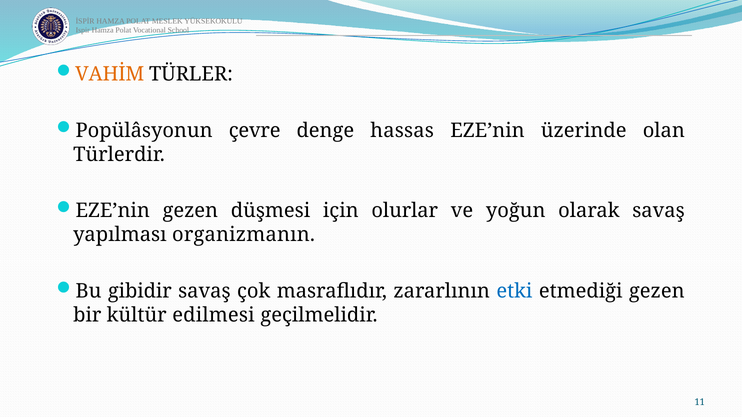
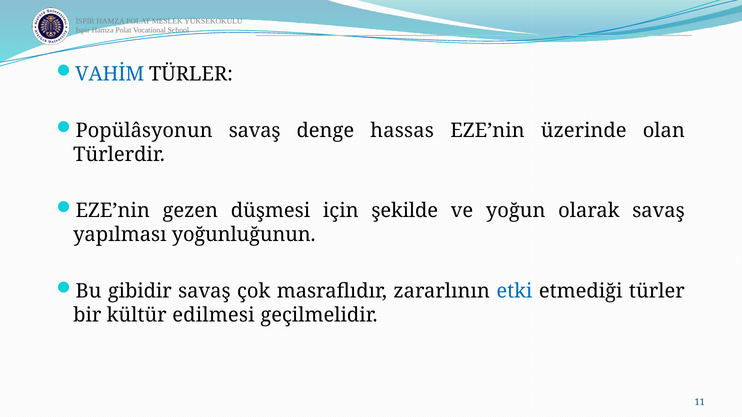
VAHİM colour: orange -> blue (110, 74)
Popülâsyonun çevre: çevre -> savaş (255, 131)
olurlar: olurlar -> şekilde (405, 211)
organizmanın: organizmanın -> yoğunluğunun (244, 235)
etmediği gezen: gezen -> türler (657, 291)
